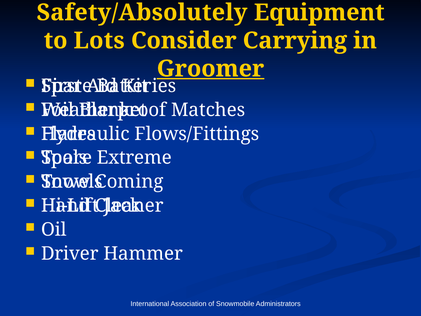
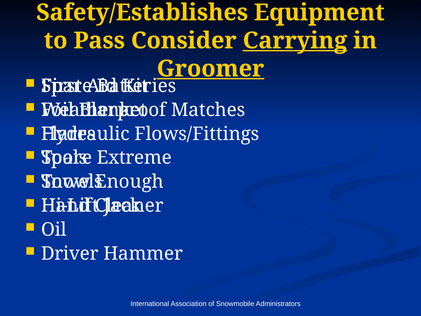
Safety/Absolutely: Safety/Absolutely -> Safety/Establishes (142, 13)
Lots: Lots -> Pass (99, 41)
Carrying underline: none -> present (295, 41)
Coming: Coming -> Enough (129, 182)
